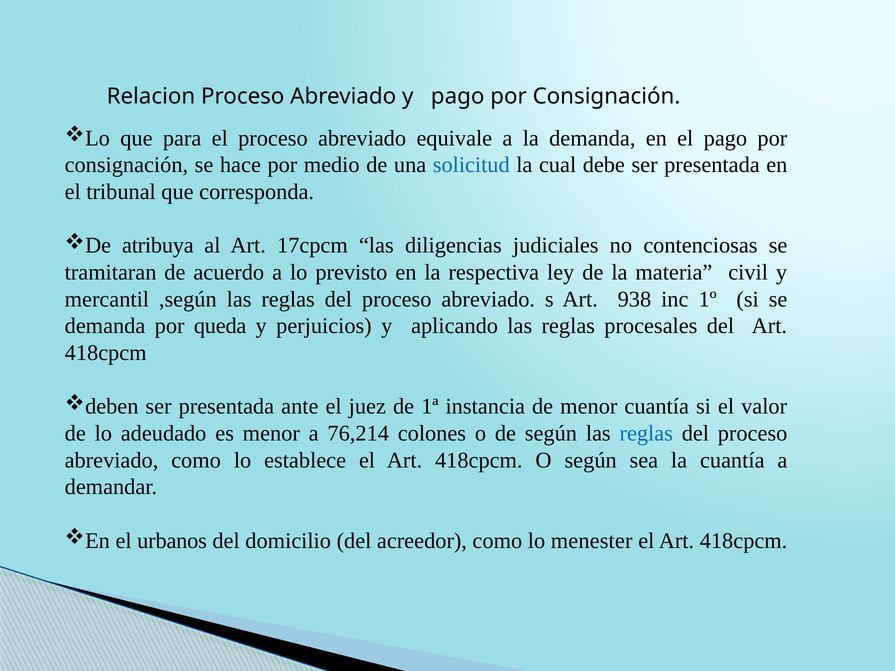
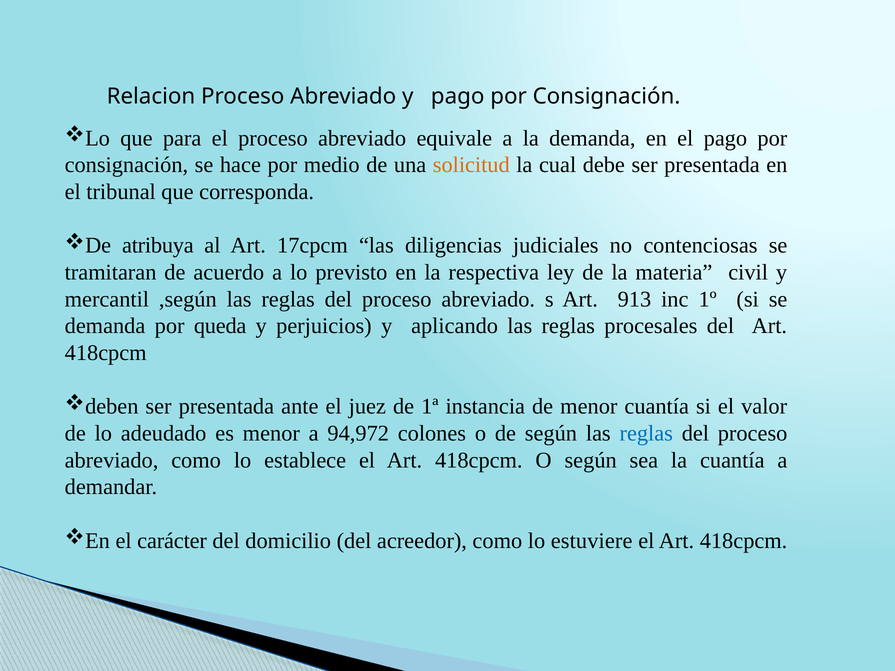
solicitud colour: blue -> orange (471, 165)
938: 938 -> 913 (634, 299)
76,214: 76,214 -> 94,972 (358, 434)
urbanos: urbanos -> carácter (172, 541)
menester: menester -> estuviere (592, 541)
